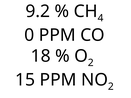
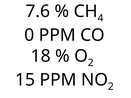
9.2: 9.2 -> 7.6 (38, 11)
